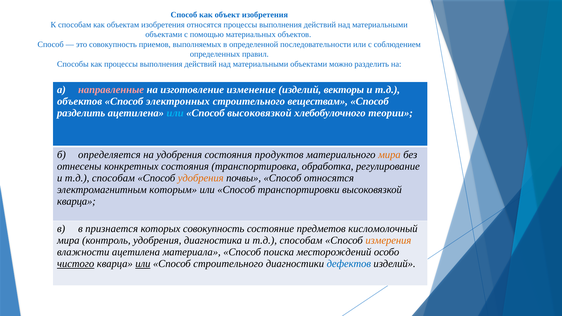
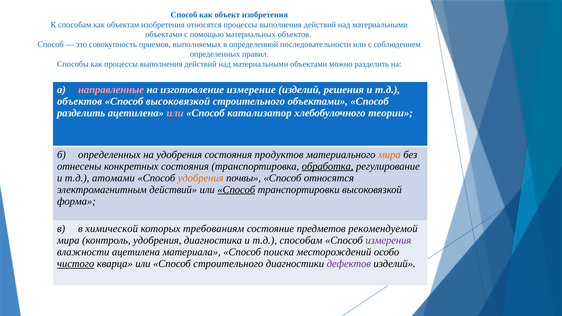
изменение: изменение -> измерение (251, 90)
векторы: векторы -> решения (344, 90)
Способ электронных: электронных -> высоковязкой (178, 102)
строительного веществам: веществам -> объектами (318, 102)
или colour: light blue -> pink (175, 113)
Способ высоковязкой: высоковязкой -> катализатор (259, 113)
б определяется: определяется -> определенных (109, 155)
обработка underline: none -> present (328, 166)
способам: способам -> атомами (113, 178)
электромагнитным которым: которым -> действий (173, 190)
Способ underline: none -> present (236, 190)
кварца: кварца -> форма (76, 201)
признается: признается -> химической (112, 229)
которых совокупность: совокупность -> требованиям (214, 229)
кисломолочный: кисломолочный -> рекомендуемой (383, 229)
измерения colour: orange -> purple (388, 241)
или underline: present -> none (143, 264)
дефектов colour: blue -> purple (349, 264)
